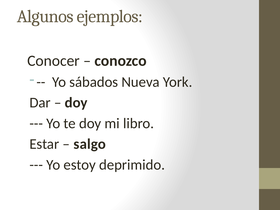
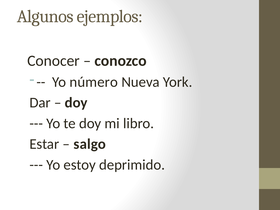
sábados: sábados -> número (94, 82)
